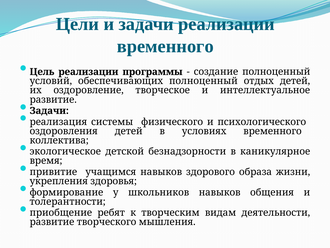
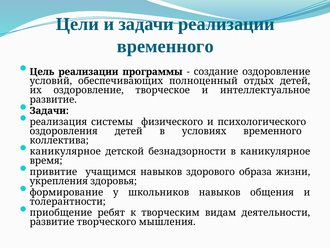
создание полноценный: полноценный -> оздоровление (276, 72)
экологическое: экологическое -> каникулярное (65, 151)
